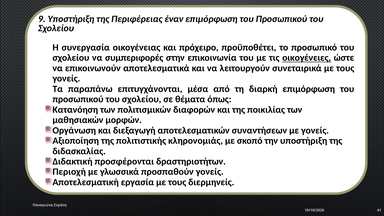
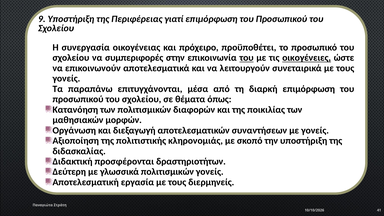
έναν: έναν -> γιατί (174, 19)
του underline: none -> present (247, 58)
Περιοχή: Περιοχή -> Δεύτερη (69, 172)
γλωσσικά προσπαθούν: προσπαθούν -> πολιτισμικών (167, 172)
